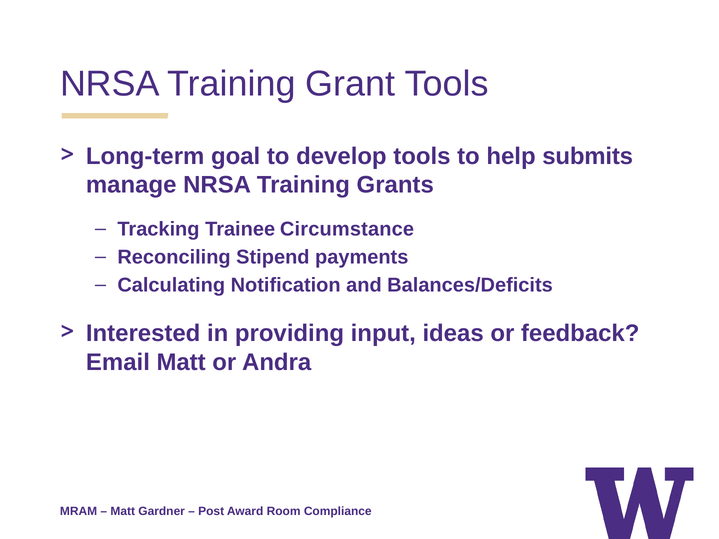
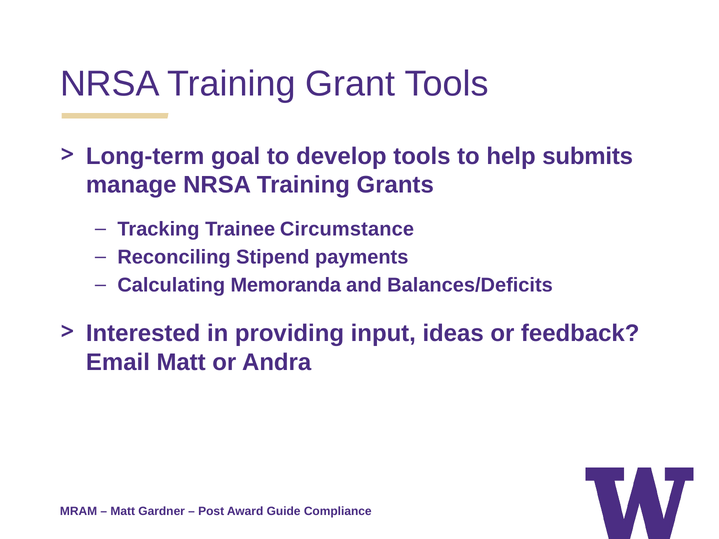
Notification: Notification -> Memoranda (286, 285)
Room: Room -> Guide (284, 512)
